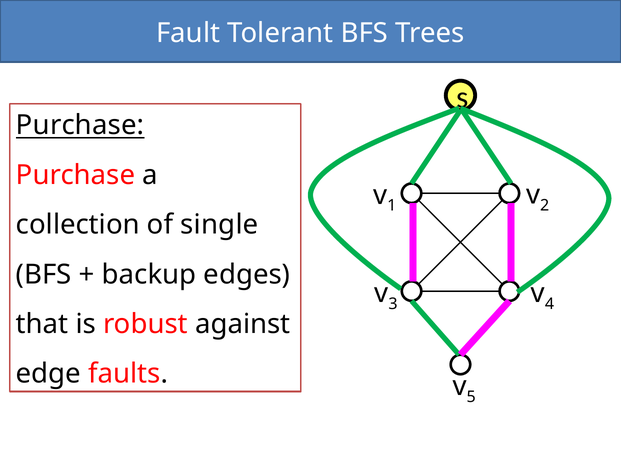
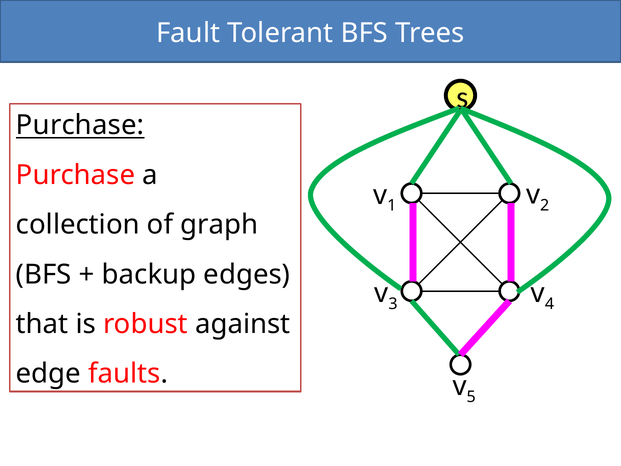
single: single -> graph (219, 225)
